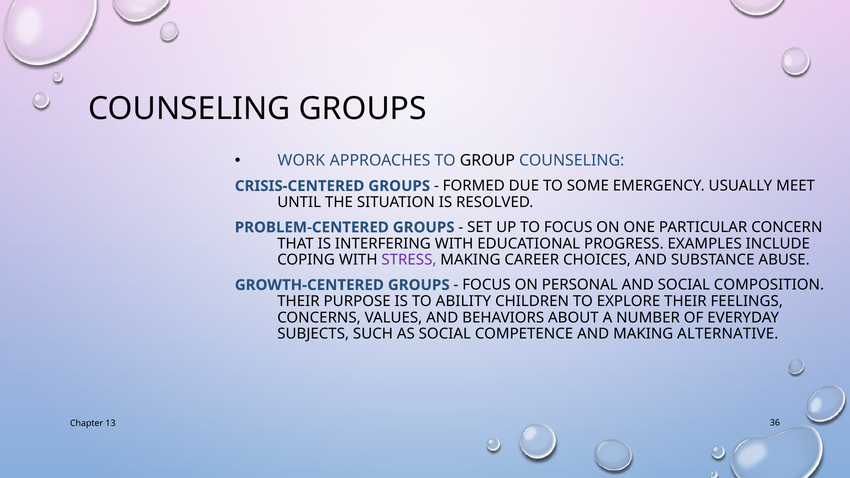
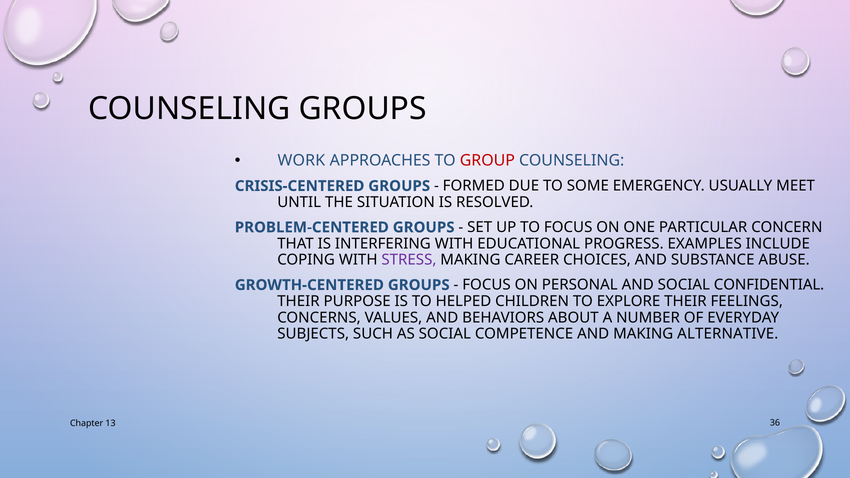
GROUP colour: black -> red (487, 160)
COMPOSITION: COMPOSITION -> CONFIDENTIAL (769, 285)
ABILITY: ABILITY -> HELPED (463, 301)
